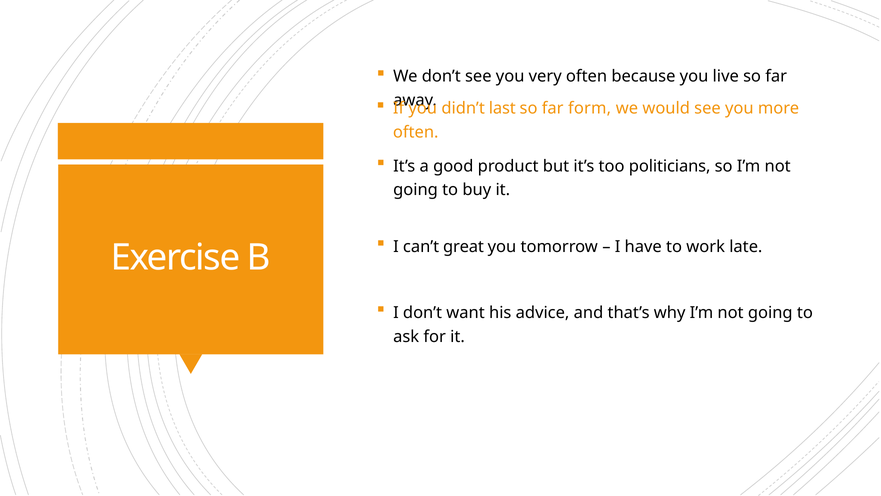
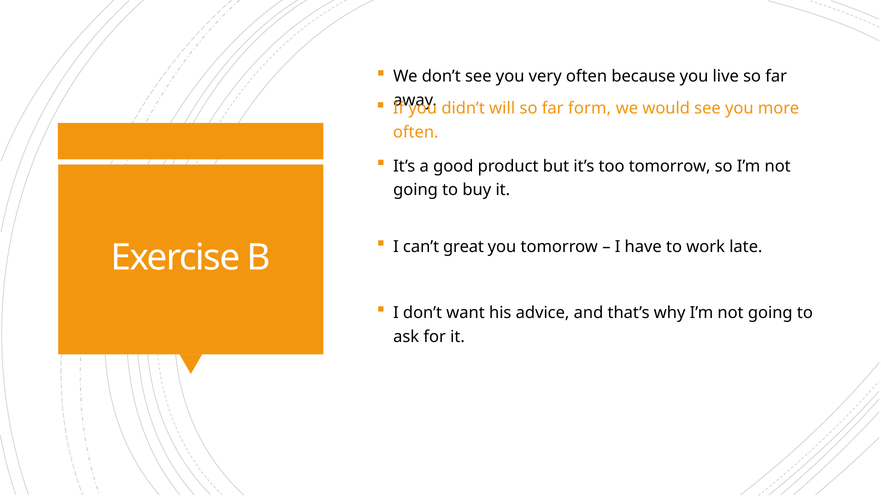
last: last -> will (502, 108)
too politicians: politicians -> tomorrow (670, 166)
